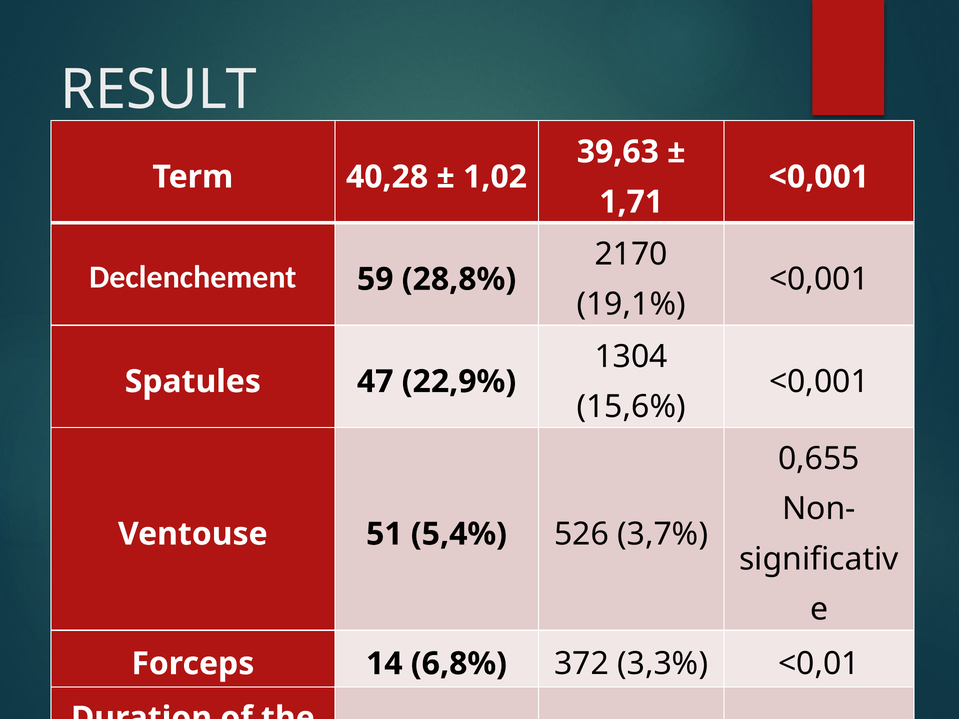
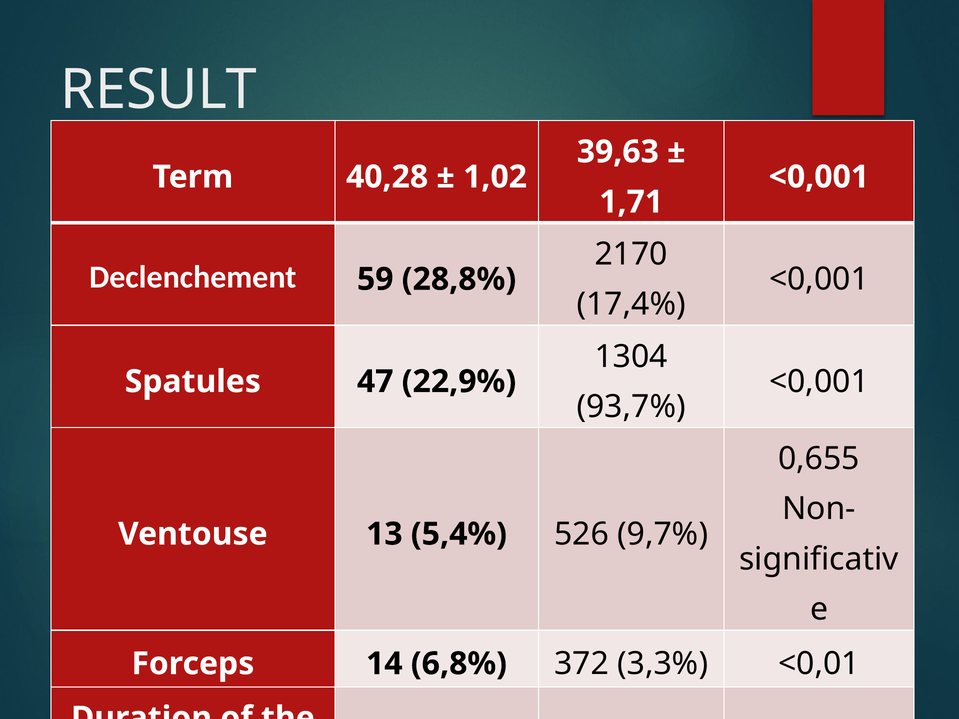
19,1%: 19,1% -> 17,4% (631, 304)
15,6%: 15,6% -> 93,7% (631, 407)
51: 51 -> 13 (384, 534)
3,7%: 3,7% -> 9,7% (663, 534)
